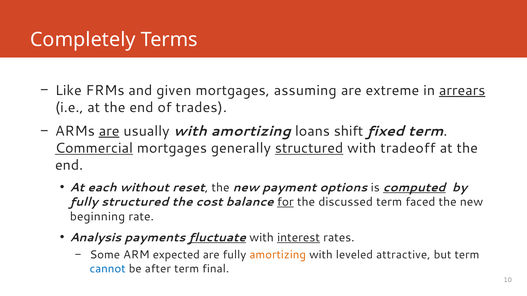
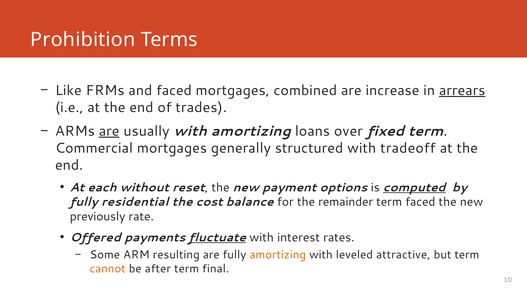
Completely: Completely -> Prohibition (83, 40)
and given: given -> faced (174, 90)
assuming: assuming -> combined (305, 90)
extreme: extreme -> increase (392, 90)
shift: shift -> over (348, 131)
Commercial underline: present -> none (94, 148)
structured underline: present -> none (309, 148)
fully structured: structured -> residential (135, 202)
for underline: present -> none (285, 202)
discussed: discussed -> remainder (346, 202)
beginning: beginning -> previously (98, 217)
Analysis: Analysis -> Offered (95, 238)
interest underline: present -> none (299, 238)
expected: expected -> resulting (176, 255)
cannot colour: blue -> orange (108, 269)
